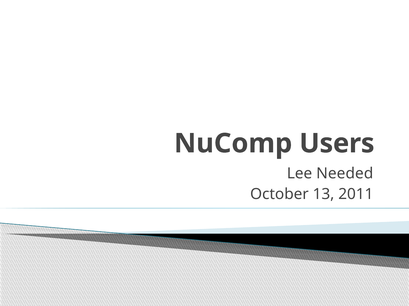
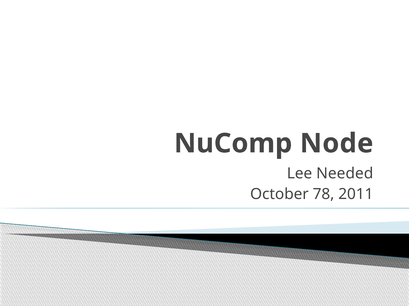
Users: Users -> Node (337, 144)
13: 13 -> 78 (324, 195)
